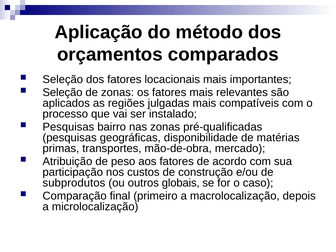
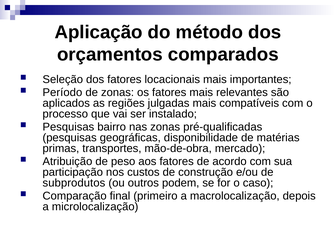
Seleção: Seleção -> Período (62, 92)
globais: globais -> podem (181, 183)
